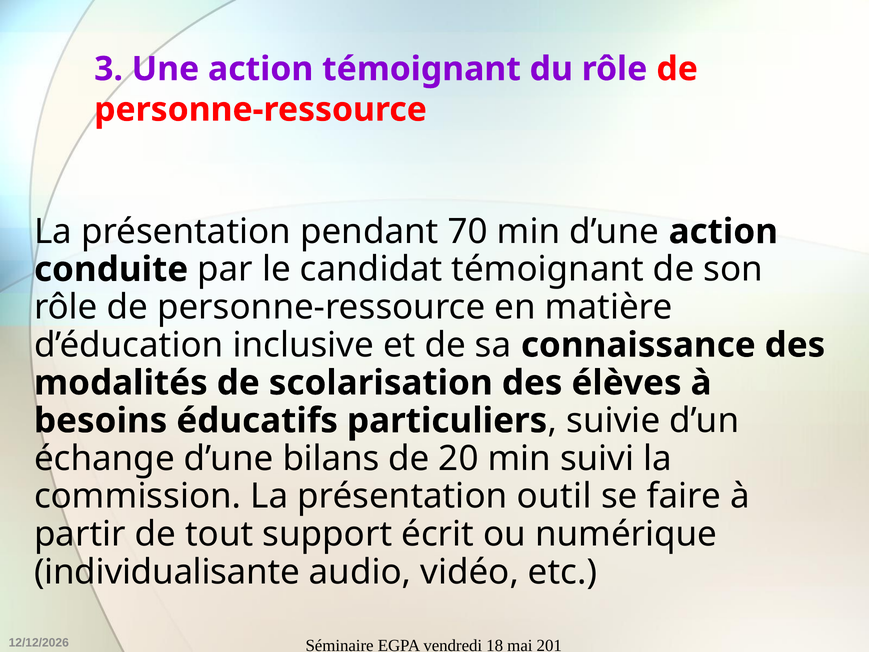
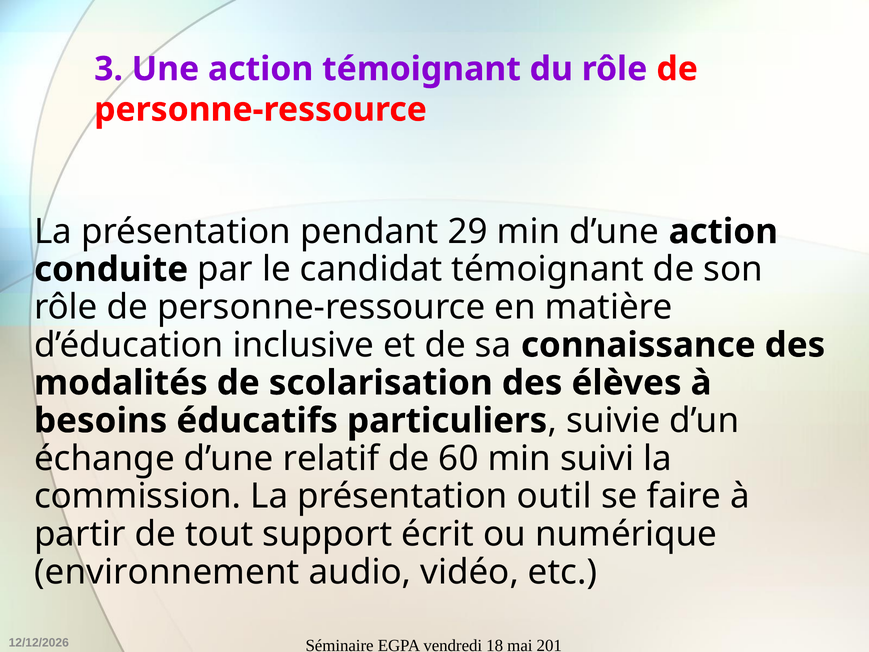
70: 70 -> 29 (468, 232)
bilans: bilans -> relatif (331, 458)
20: 20 -> 60 (459, 458)
individualisante: individualisante -> environnement (167, 572)
